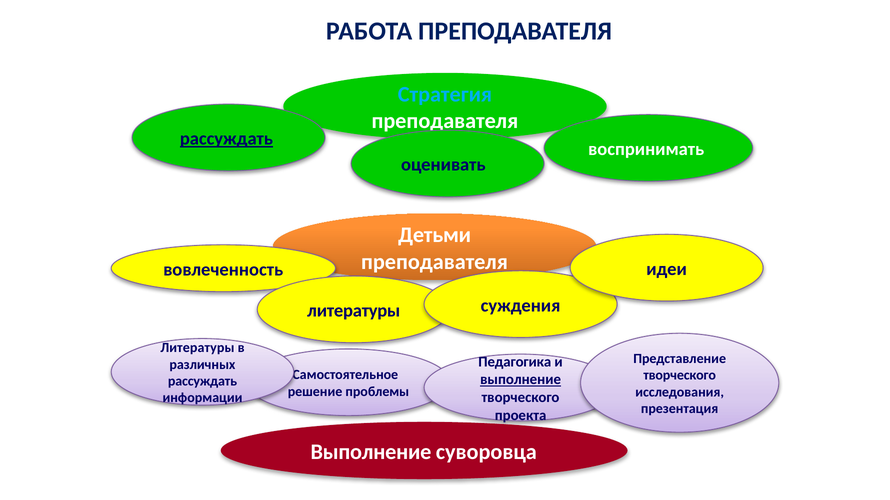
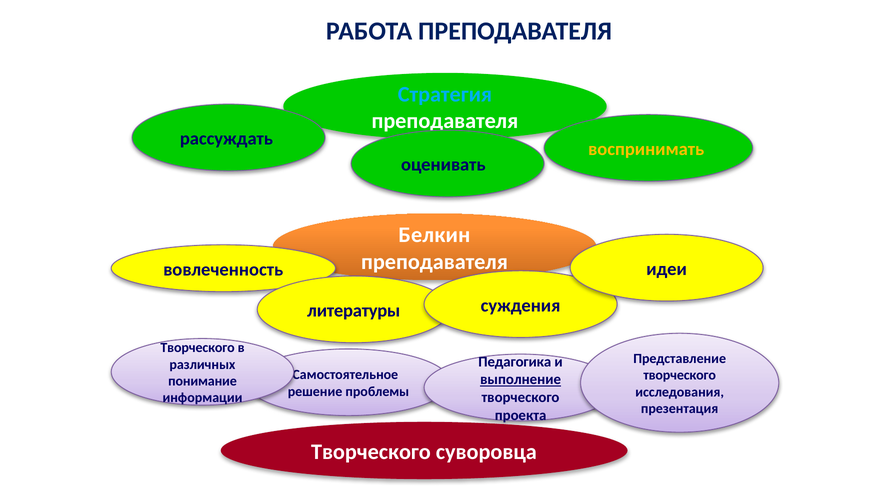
рассуждать underline: present -> none (226, 139)
воспринимать colour: white -> yellow (646, 149)
Детьми: Детьми -> Белкин (434, 235)
Литературы: Литературы -> Творческого (198, 348)
рассуждать: рассуждать -> понимание (202, 382)
Выполнение: Выполнение -> Творческого (371, 453)
